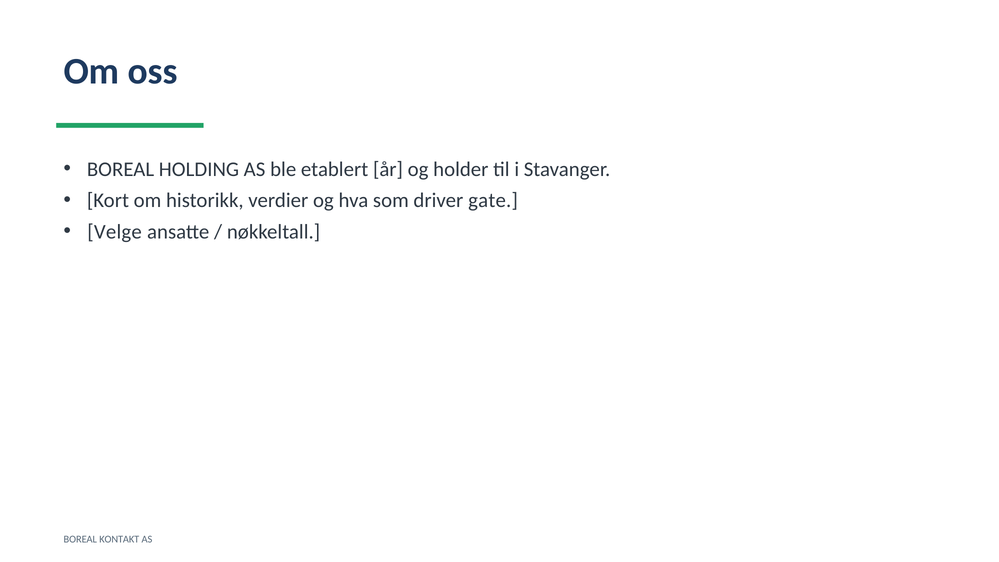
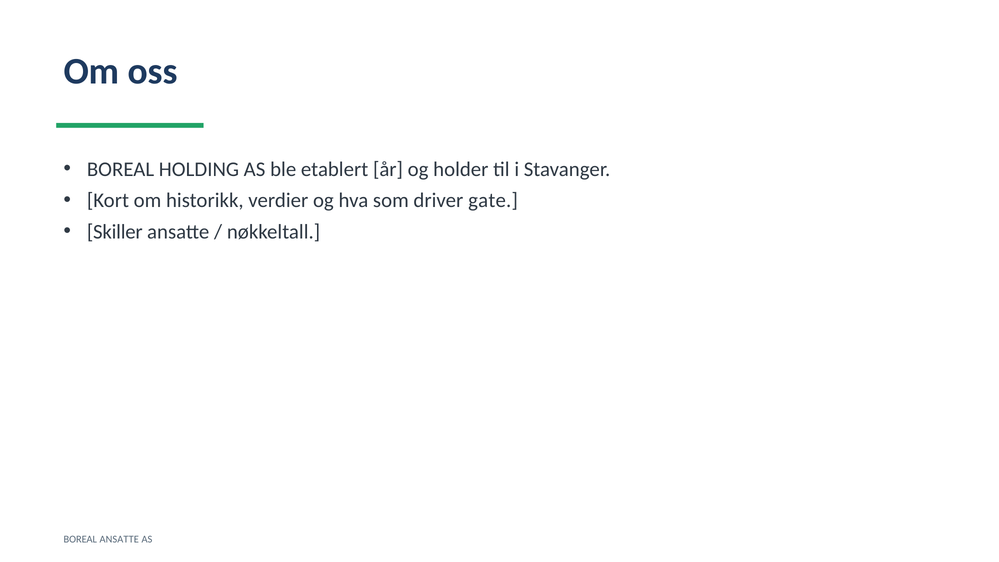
Velge: Velge -> Skiller (115, 232)
BOREAL KONTAKT: KONTAKT -> ANSATTE (119, 539)
